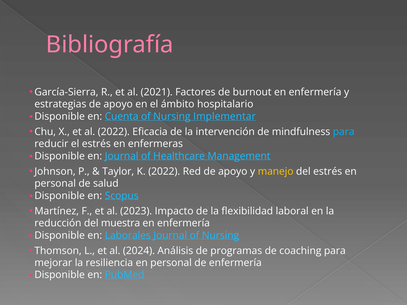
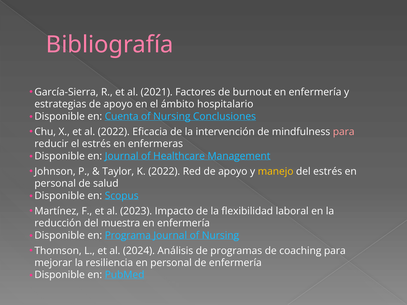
Implementar: Implementar -> Conclusiones (225, 116)
para colour: light blue -> pink (344, 132)
Laborales: Laborales -> Programa (128, 236)
